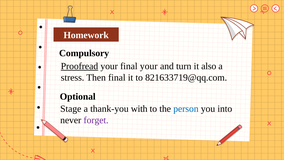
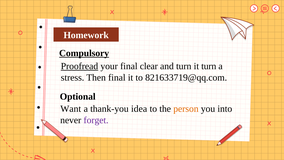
Compulsory underline: none -> present (84, 53)
final your: your -> clear (149, 66)
it also: also -> turn (209, 66)
Stage: Stage -> Want (71, 109)
with: with -> idea (139, 109)
person colour: blue -> orange (186, 109)
